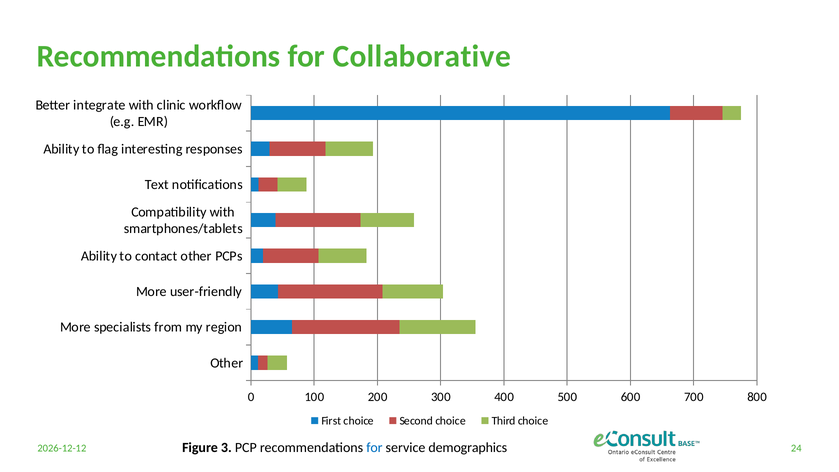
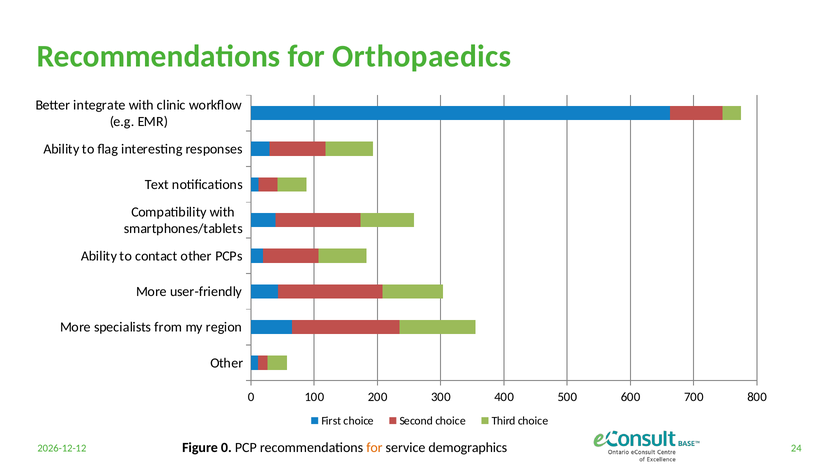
Collaborative: Collaborative -> Orthopaedics (422, 56)
Figure 3: 3 -> 0 (226, 447)
for colour: blue -> orange (374, 447)
